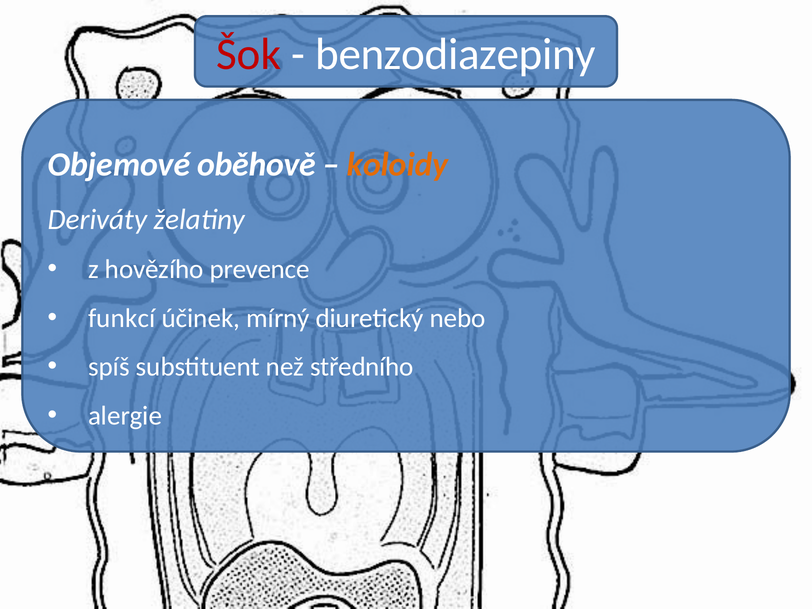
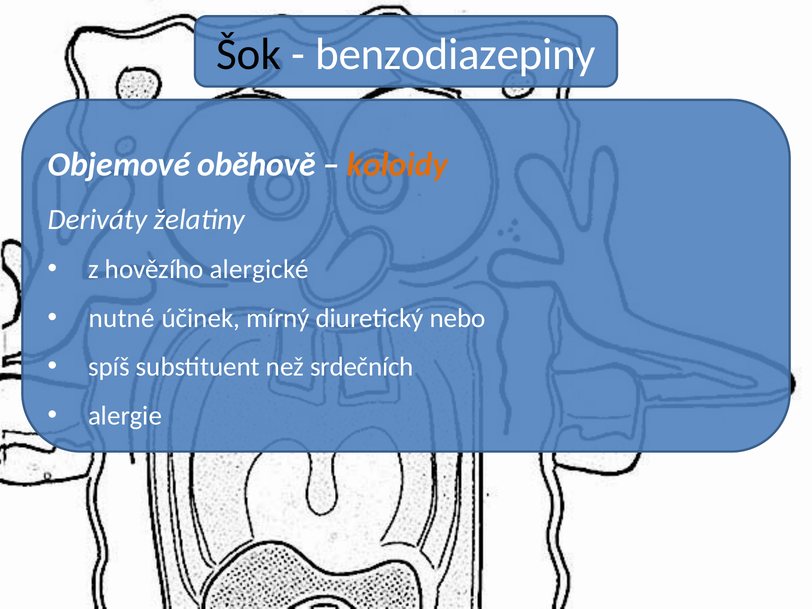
Šok colour: red -> black (249, 54)
prevence: prevence -> alergické (259, 269)
funkcí: funkcí -> nutné (122, 318)
středního: středního -> srdečních (362, 367)
